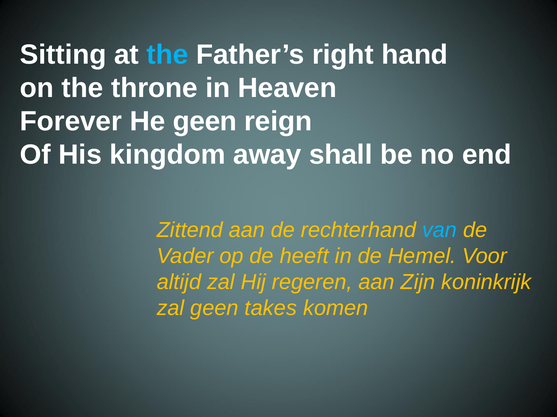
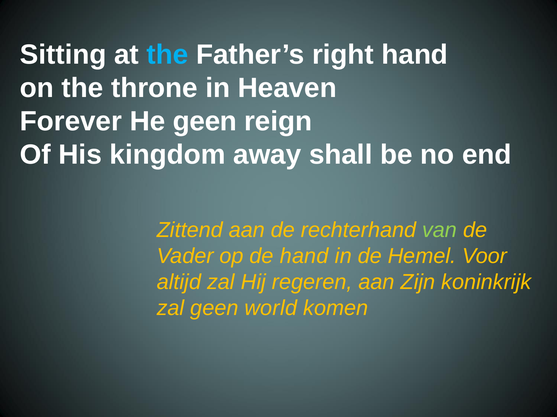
van colour: light blue -> light green (440, 230)
de heeft: heeft -> hand (304, 257)
takes: takes -> world (271, 309)
